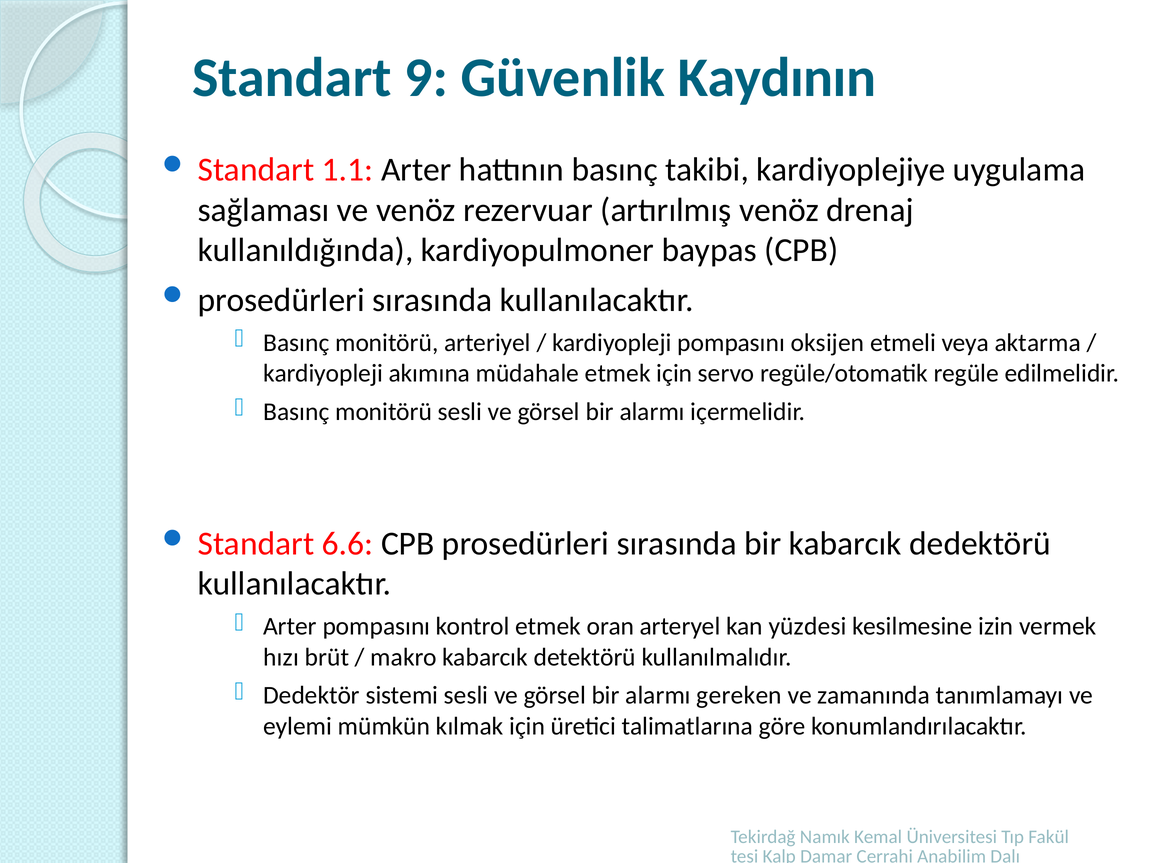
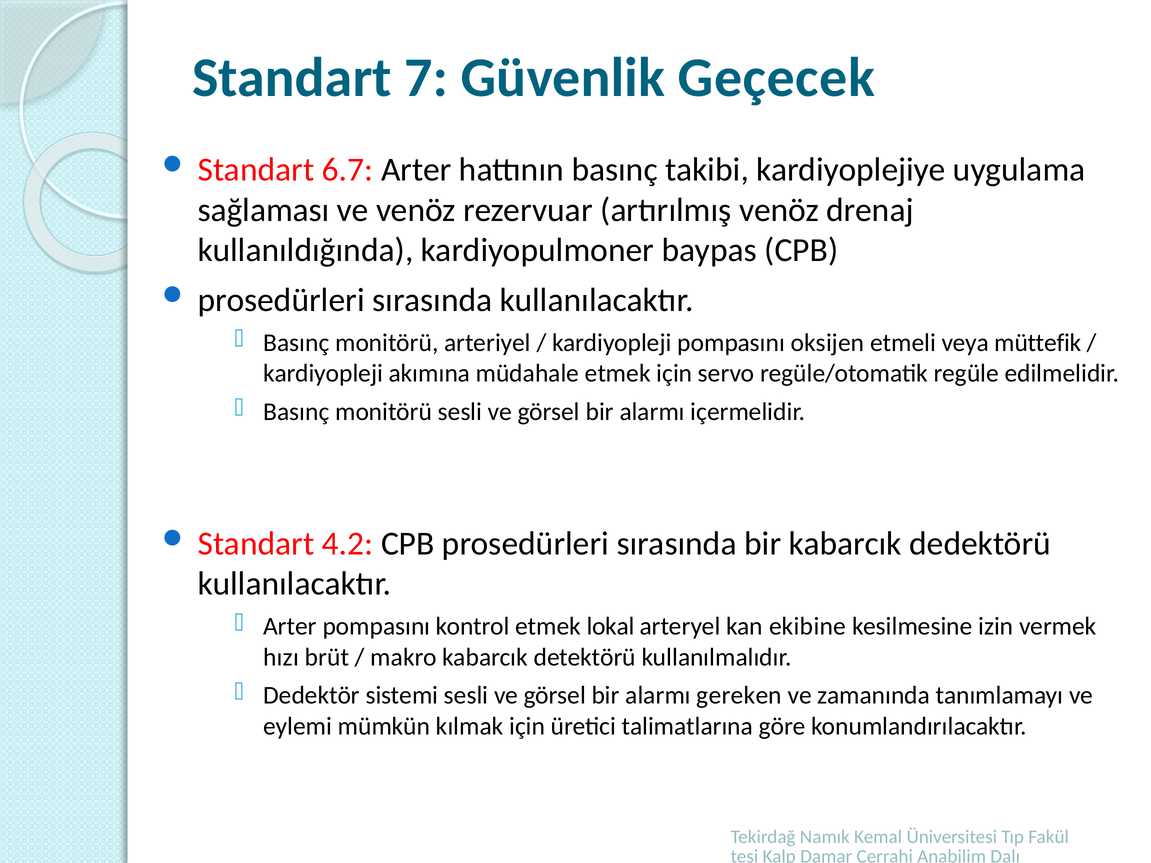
9: 9 -> 7 (426, 78)
Kaydının: Kaydının -> Geçecek (776, 78)
1.1: 1.1 -> 6.7 (348, 170)
aktarma: aktarma -> müttefik (1038, 343)
6.6: 6.6 -> 4.2 (348, 544)
oran: oran -> lokal (611, 627)
yüzdesi: yüzdesi -> ekibine (808, 627)
